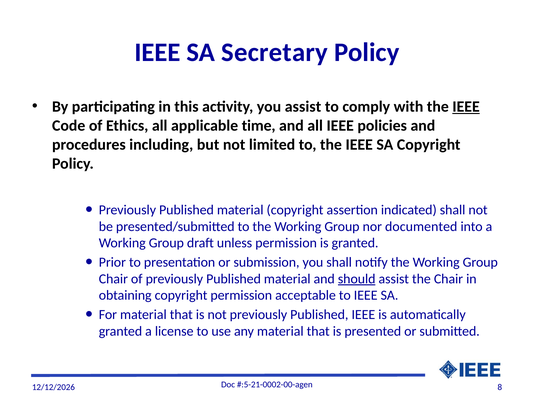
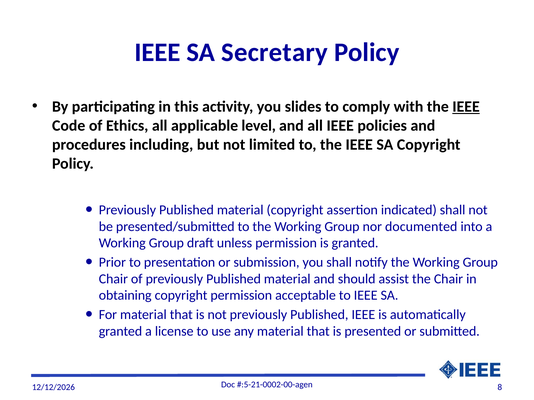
you assist: assist -> slides (303, 107)
time: time -> level (259, 126)
should underline: present -> none (357, 279)
